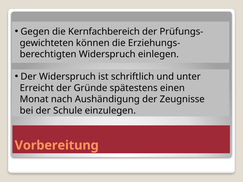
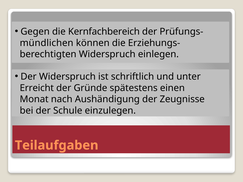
gewichteten: gewichteten -> mündlichen (47, 43)
Vorbereitung: Vorbereitung -> Teilaufgaben (57, 146)
